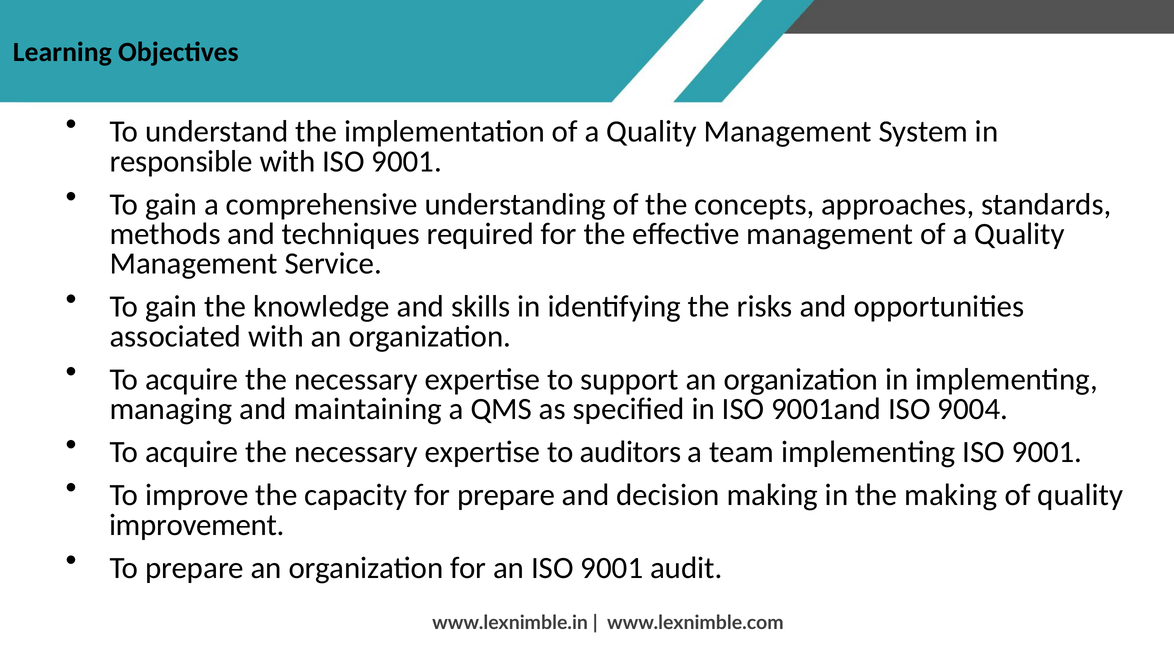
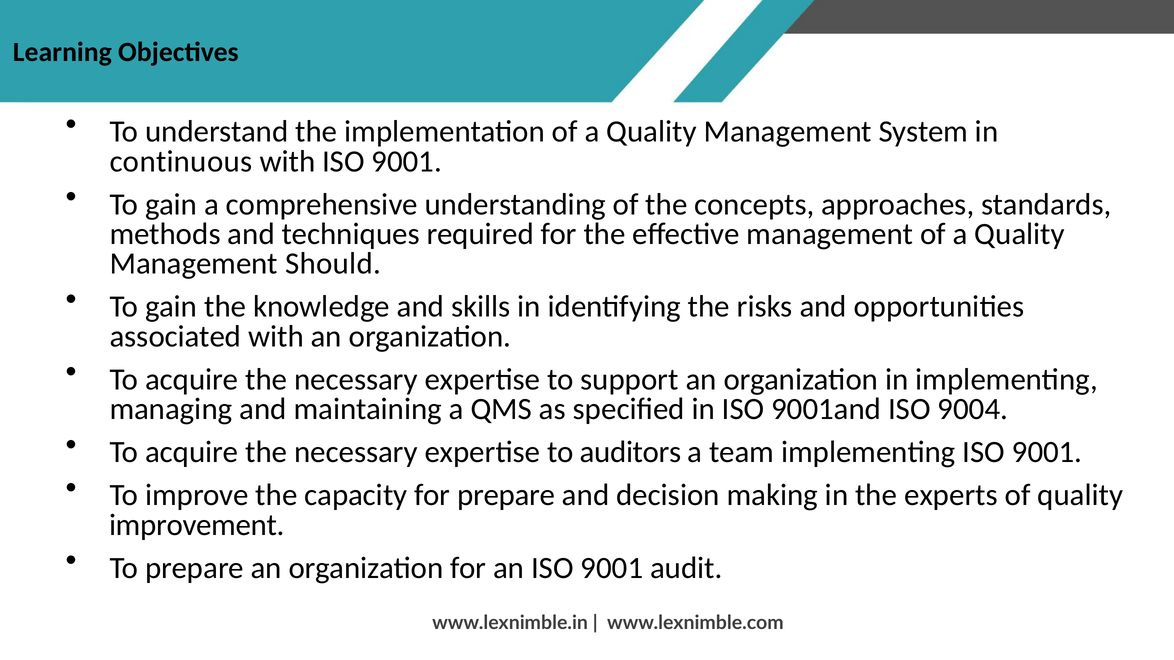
responsible: responsible -> continuous (181, 161)
Service: Service -> Should (333, 264)
the making: making -> experts (951, 495)
